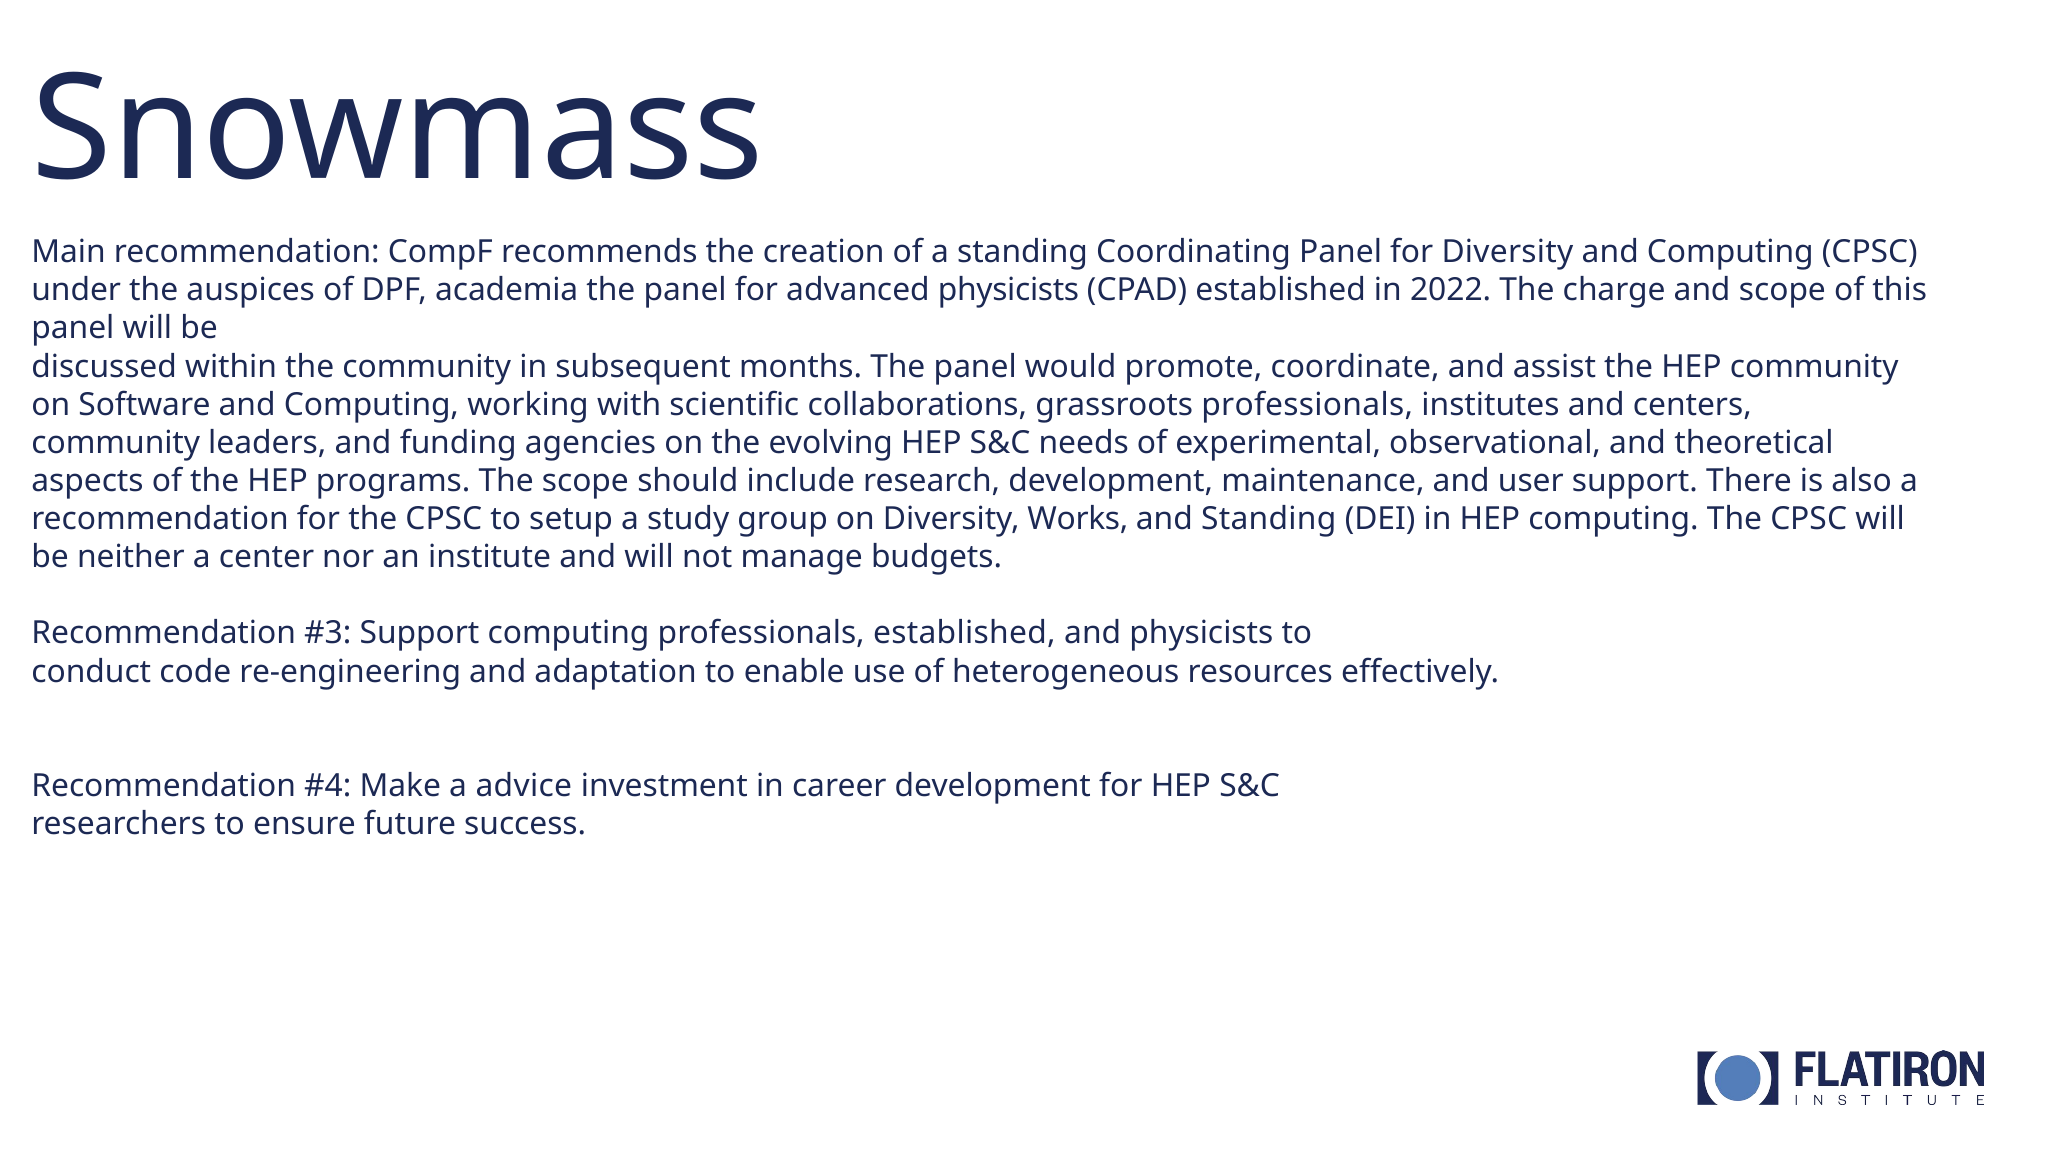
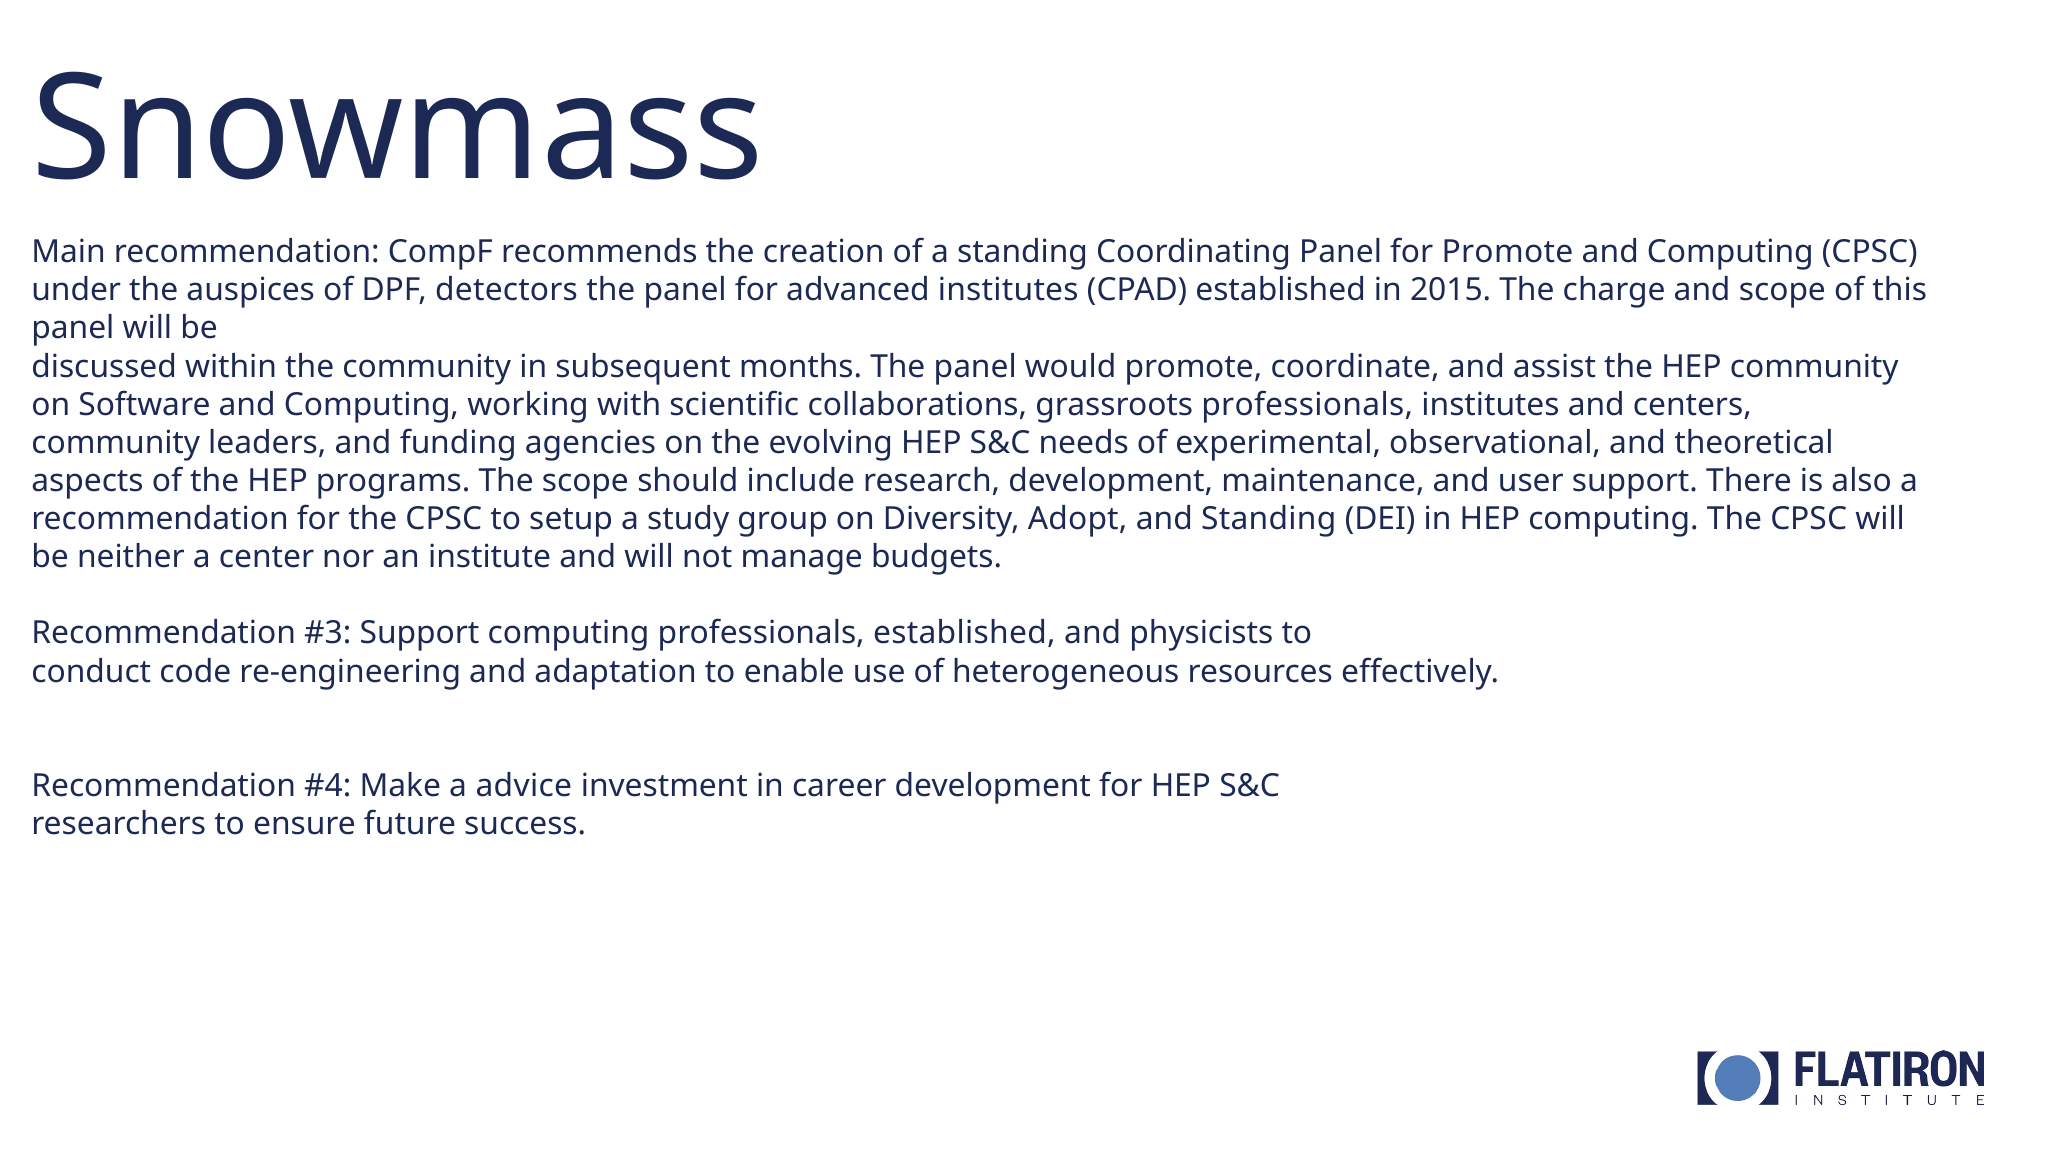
for Diversity: Diversity -> Promote (1507, 252)
academia: academia -> detectors (507, 290)
advanced physicists: physicists -> institutes (1008, 290)
2022: 2022 -> 2015 (1451, 290)
Works: Works -> Adopt (1078, 519)
